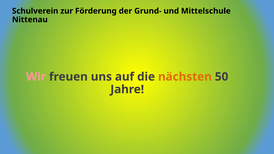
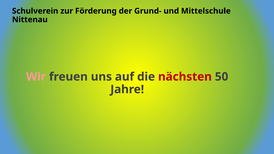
nächsten colour: orange -> red (185, 77)
